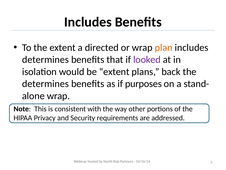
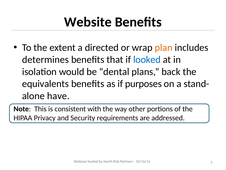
Includes: Includes -> Website (88, 22)
looked colour: purple -> blue (147, 59)
be extent: extent -> dental (114, 72)
determines: determines -> equivalents (45, 84)
wrap: wrap -> have (58, 96)
